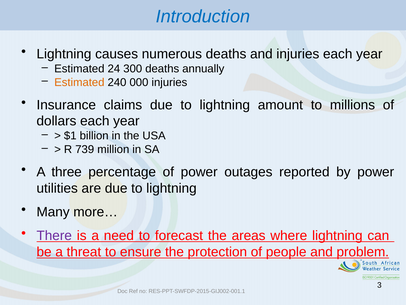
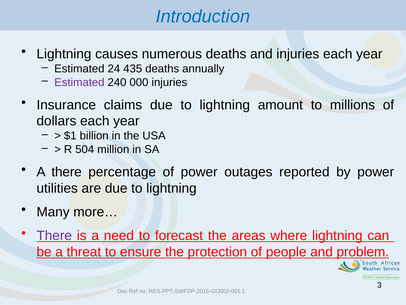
300: 300 -> 435 (133, 69)
Estimated colour: orange -> purple (79, 82)
739: 739 -> 504 (85, 149)
A three: three -> there (67, 172)
